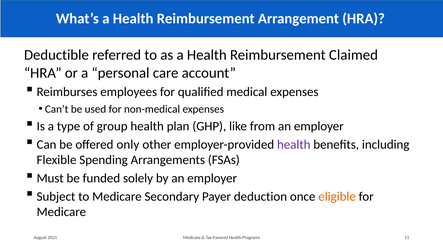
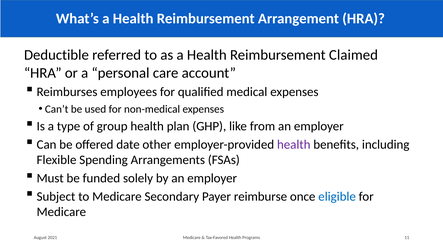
only: only -> date (128, 145)
deduction: deduction -> reimburse (260, 197)
eligible colour: orange -> blue (337, 197)
